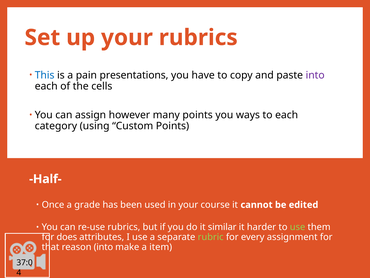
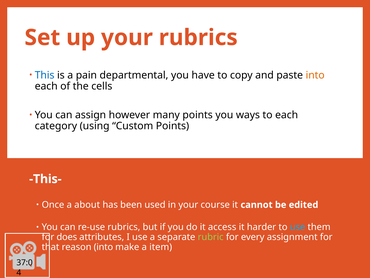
presentations: presentations -> departmental (134, 75)
into colour: purple -> orange (315, 75)
Half-: Half- -> This- (45, 179)
grade: grade -> about (87, 204)
similar: similar -> access (222, 227)
use colour: light green -> light blue (298, 227)
